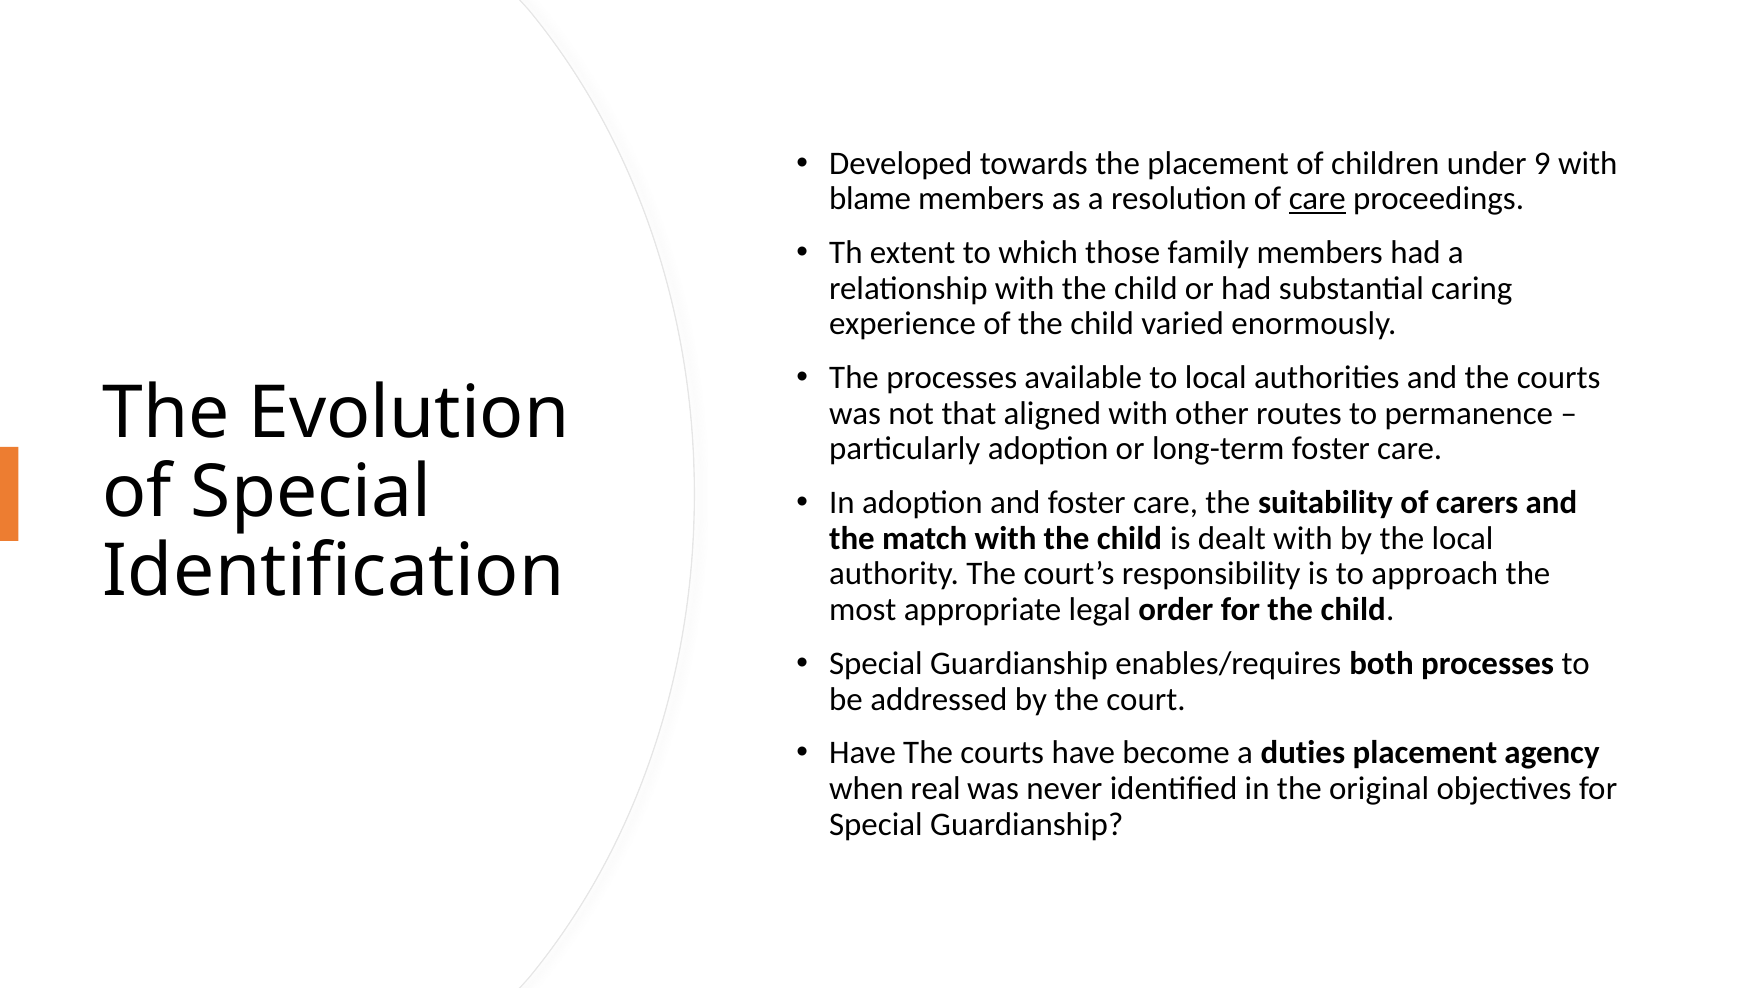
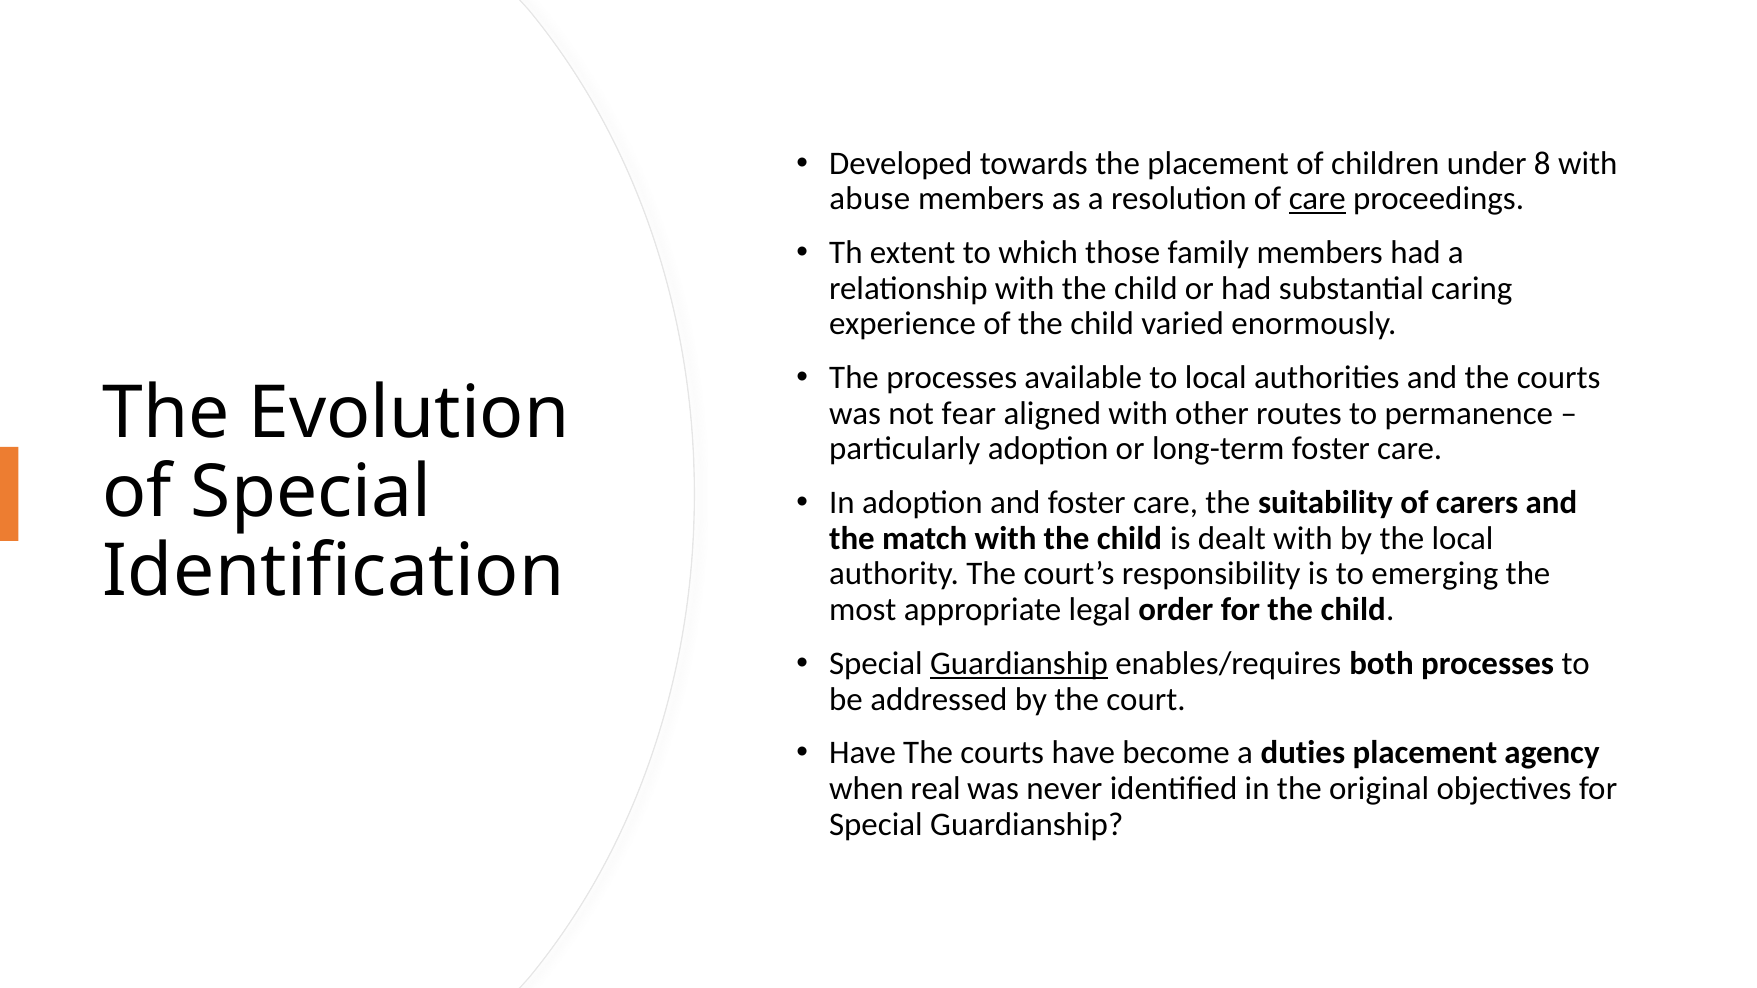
9: 9 -> 8 (1542, 163)
blame: blame -> abuse (870, 199)
that: that -> fear (969, 414)
approach: approach -> emerging (1435, 574)
Guardianship underline: none -> present (1019, 664)
